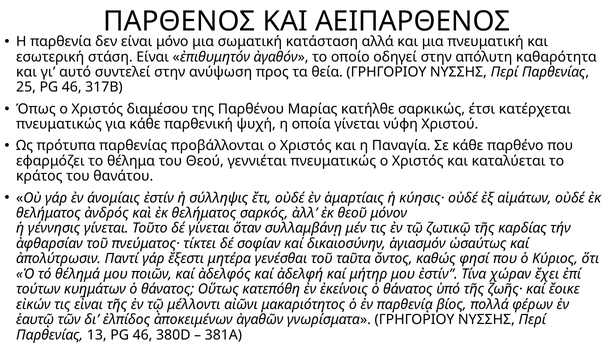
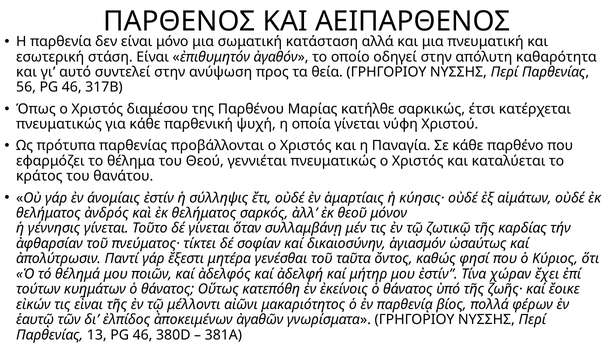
25: 25 -> 56 (26, 87)
